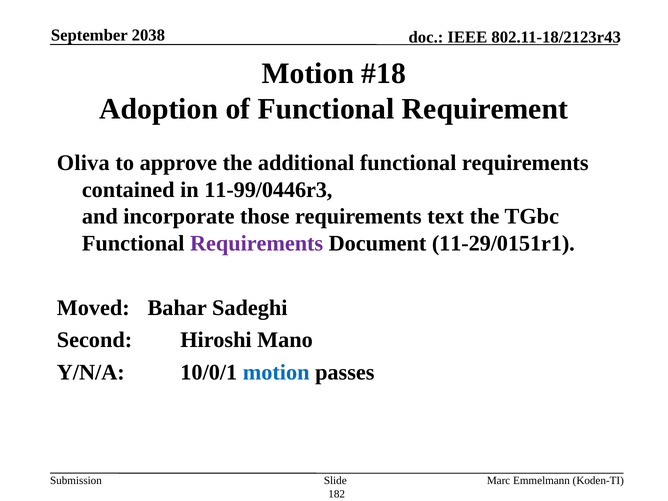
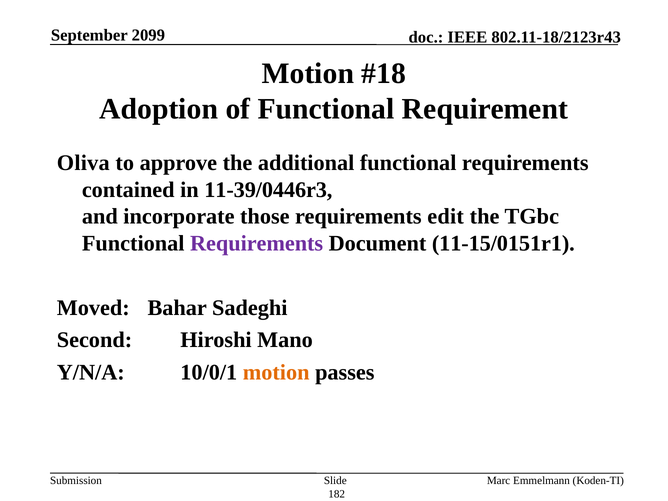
2038: 2038 -> 2099 (148, 35)
11-99/0446r3: 11-99/0446r3 -> 11-39/0446r3 (268, 190)
text: text -> edit (446, 216)
11-29/0151r1: 11-29/0151r1 -> 11-15/0151r1 (503, 243)
motion colour: blue -> orange (276, 372)
